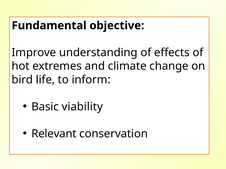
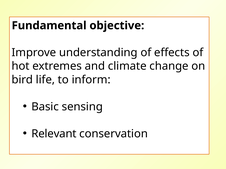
Basic viability: viability -> sensing (82, 107)
